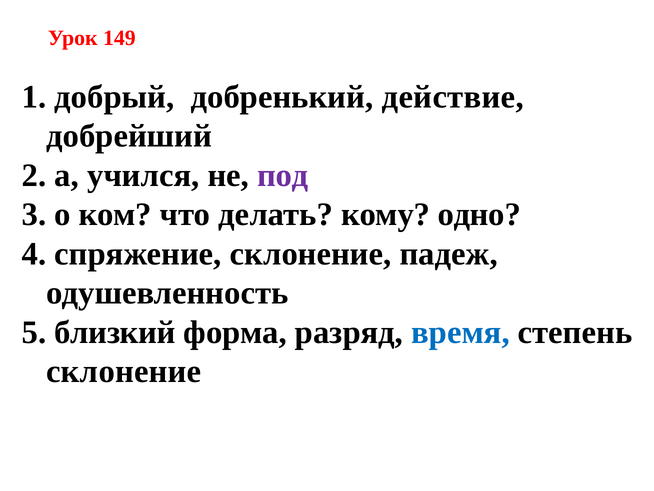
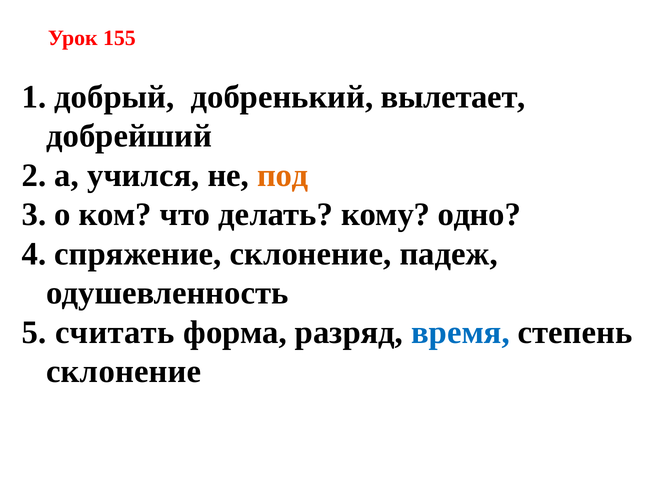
149: 149 -> 155 (119, 38)
действие: действие -> вылетает (453, 97)
под colour: purple -> orange (283, 175)
близкий: близкий -> считать (115, 332)
